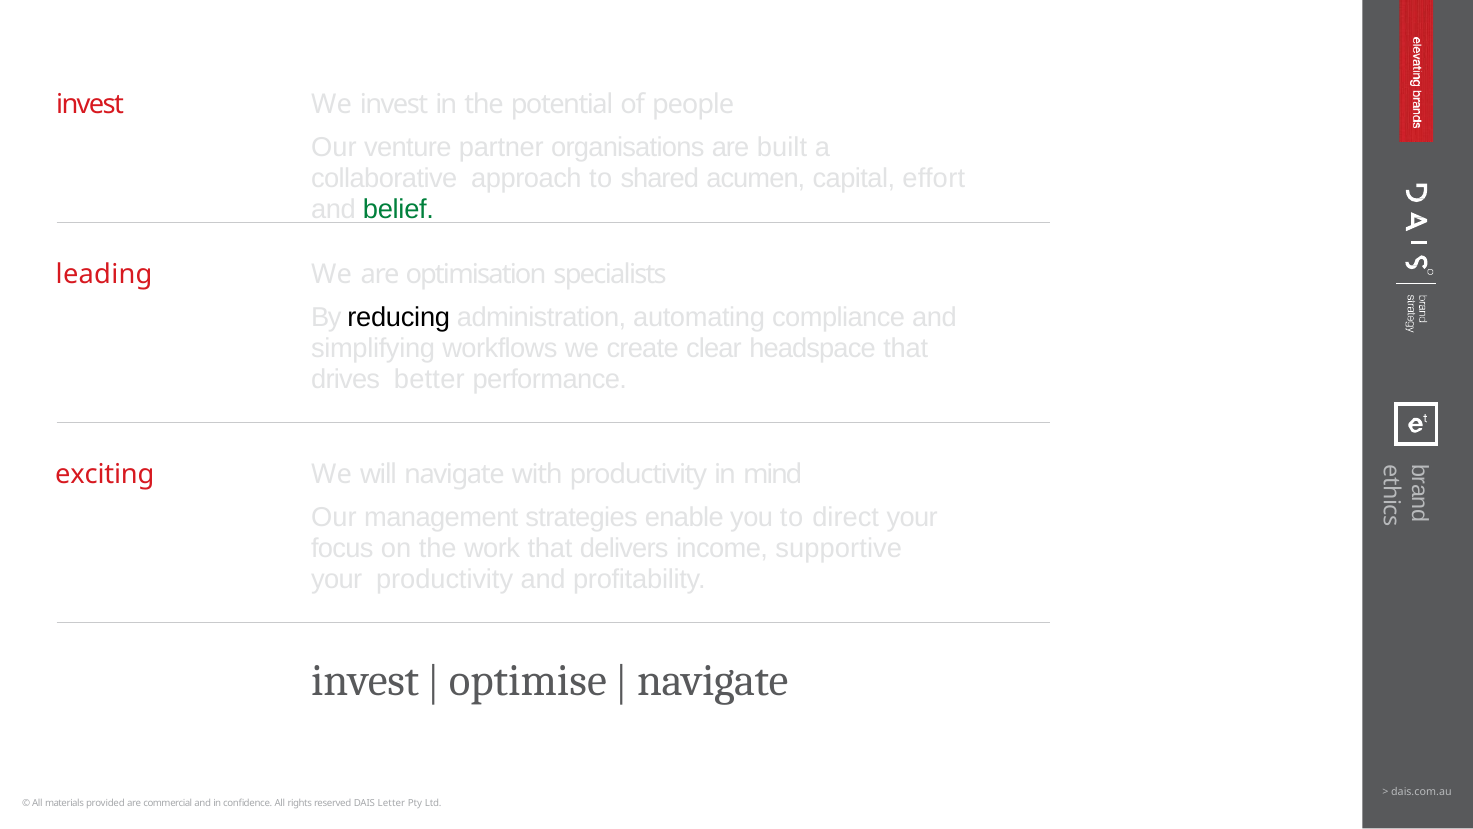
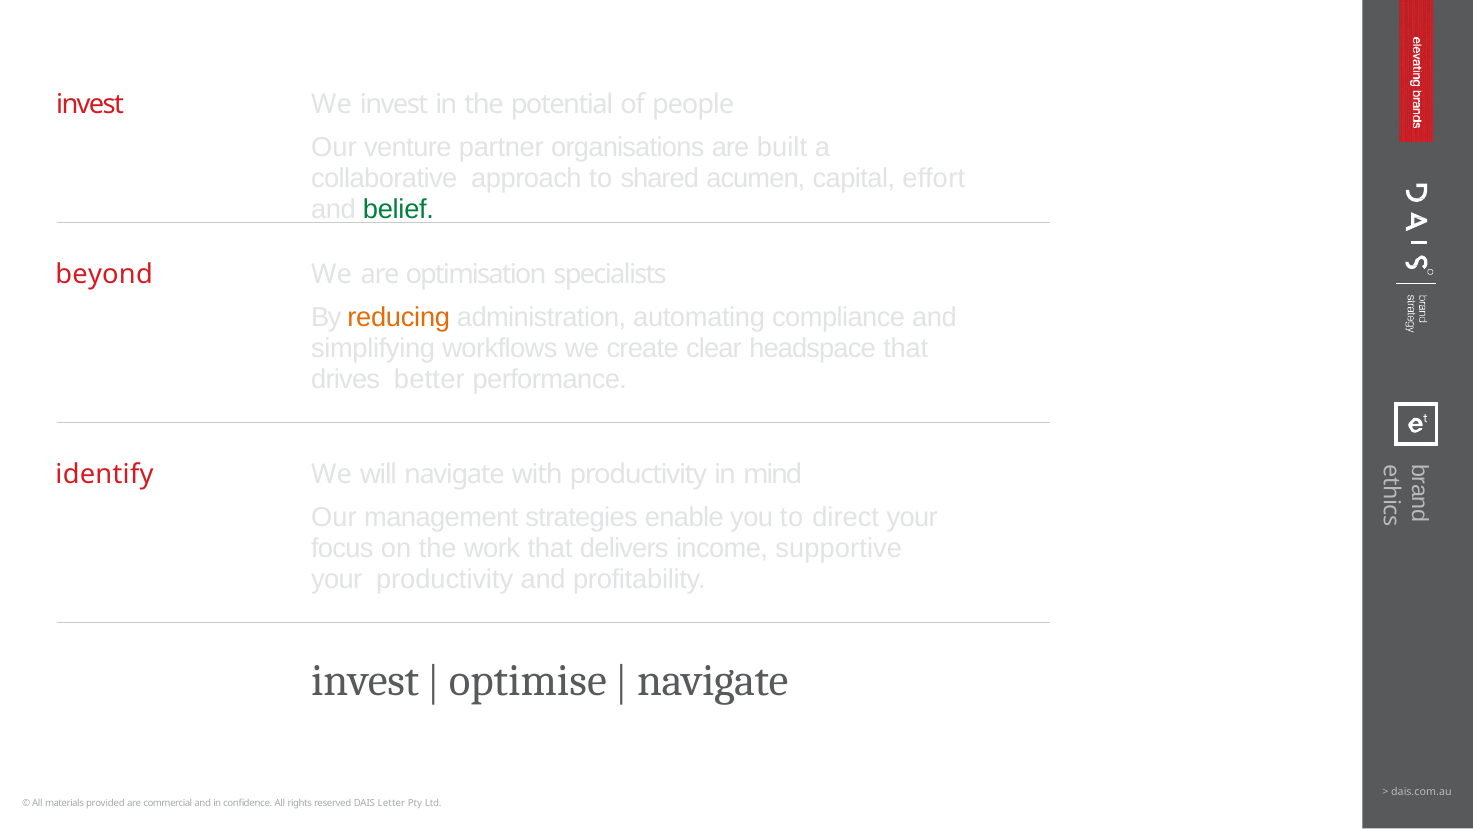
leading: leading -> beyond (104, 275)
reducing colour: black -> orange (399, 317)
exciting: exciting -> identify (105, 475)
